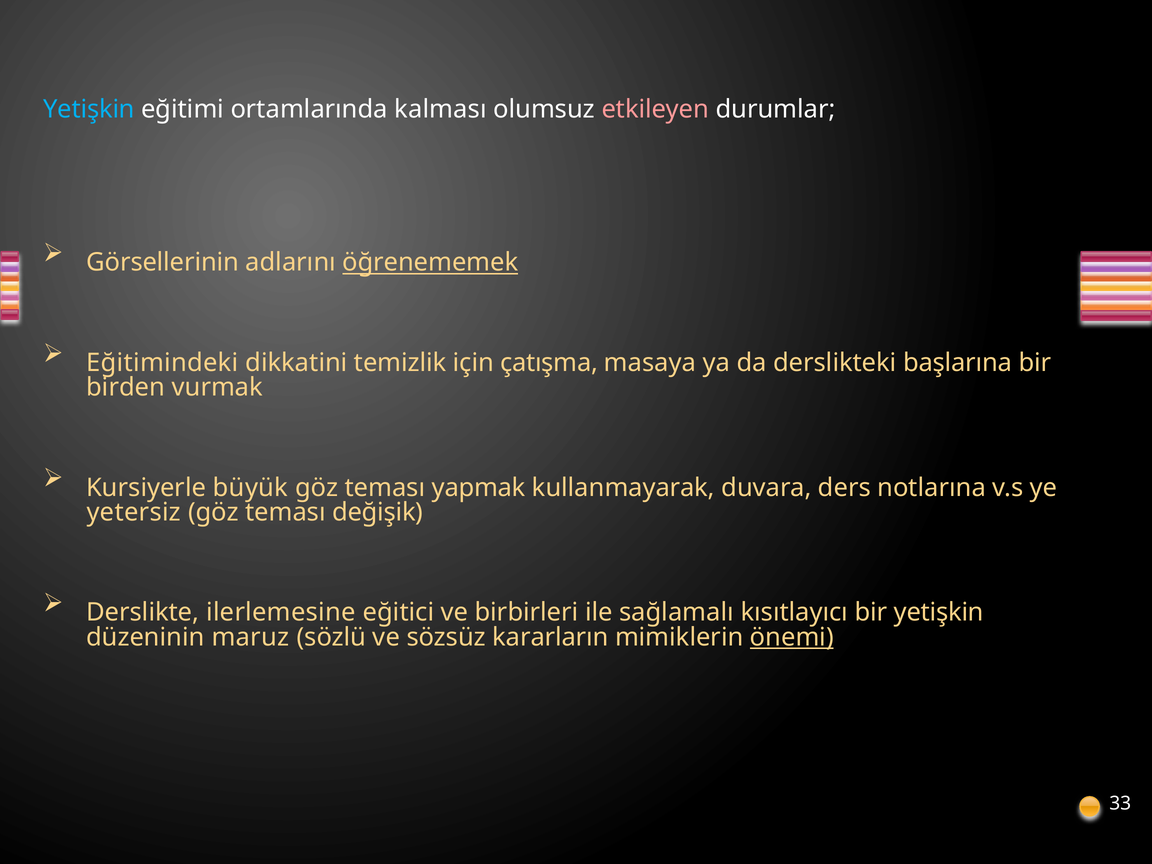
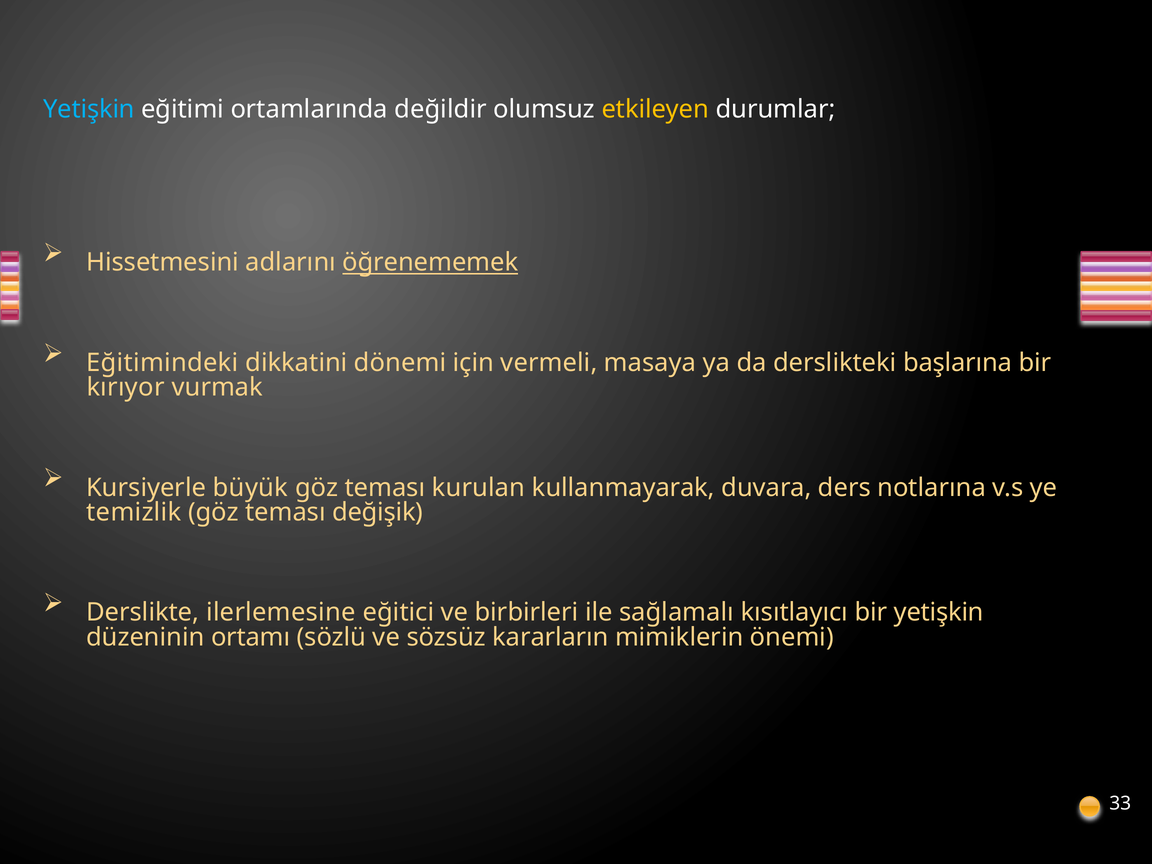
kalması: kalması -> değildir (441, 109)
etkileyen colour: pink -> yellow (655, 109)
Görsellerinin: Görsellerinin -> Hissetmesini (163, 263)
temizlik: temizlik -> dönemi (400, 363)
çatışma: çatışma -> vermeli (549, 363)
birden: birden -> kırıyor (126, 387)
yapmak: yapmak -> kurulan (478, 488)
yetersiz: yetersiz -> temizlik (134, 512)
maruz: maruz -> ortamı (251, 637)
önemi underline: present -> none (792, 637)
